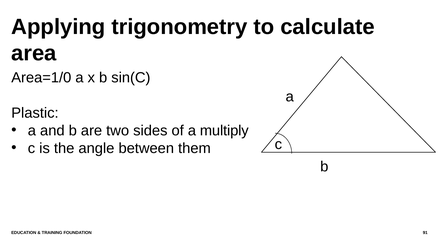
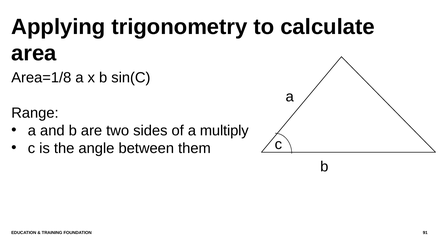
Area=1/0: Area=1/0 -> Area=1/8 (41, 78)
Plastic: Plastic -> Range (35, 113)
